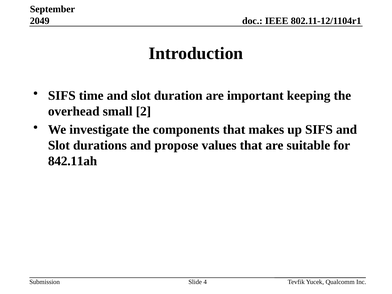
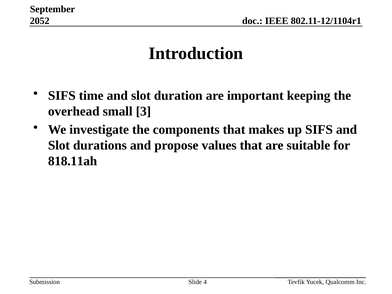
2049: 2049 -> 2052 (40, 21)
2: 2 -> 3 (143, 111)
842.11ah: 842.11ah -> 818.11ah (73, 161)
